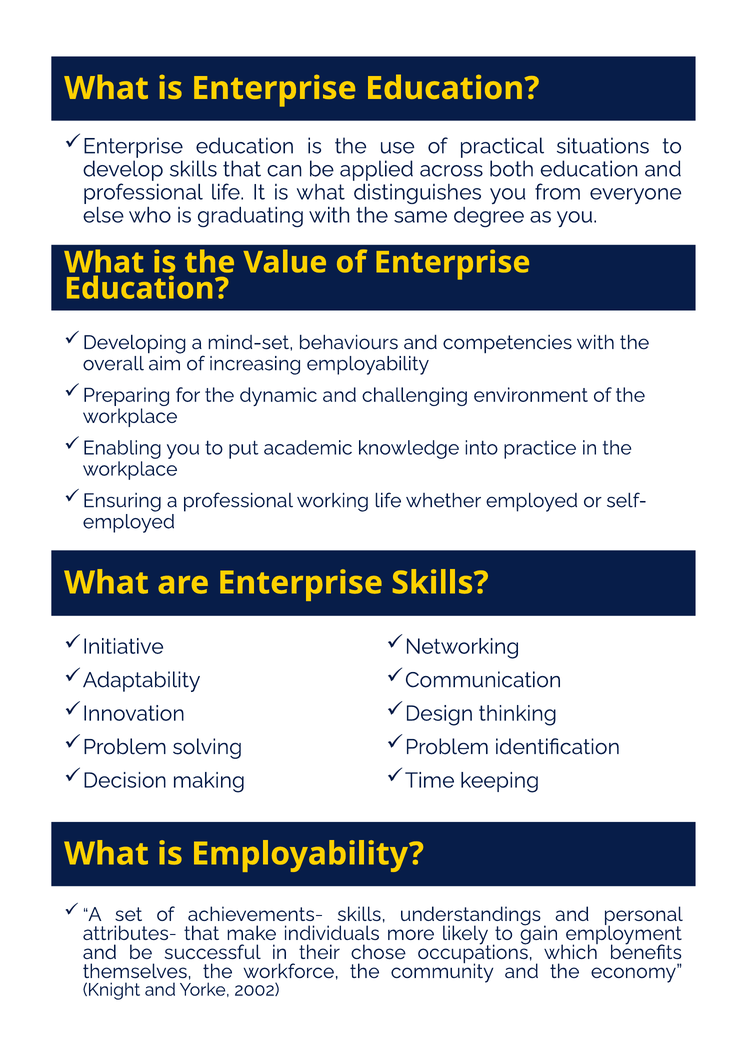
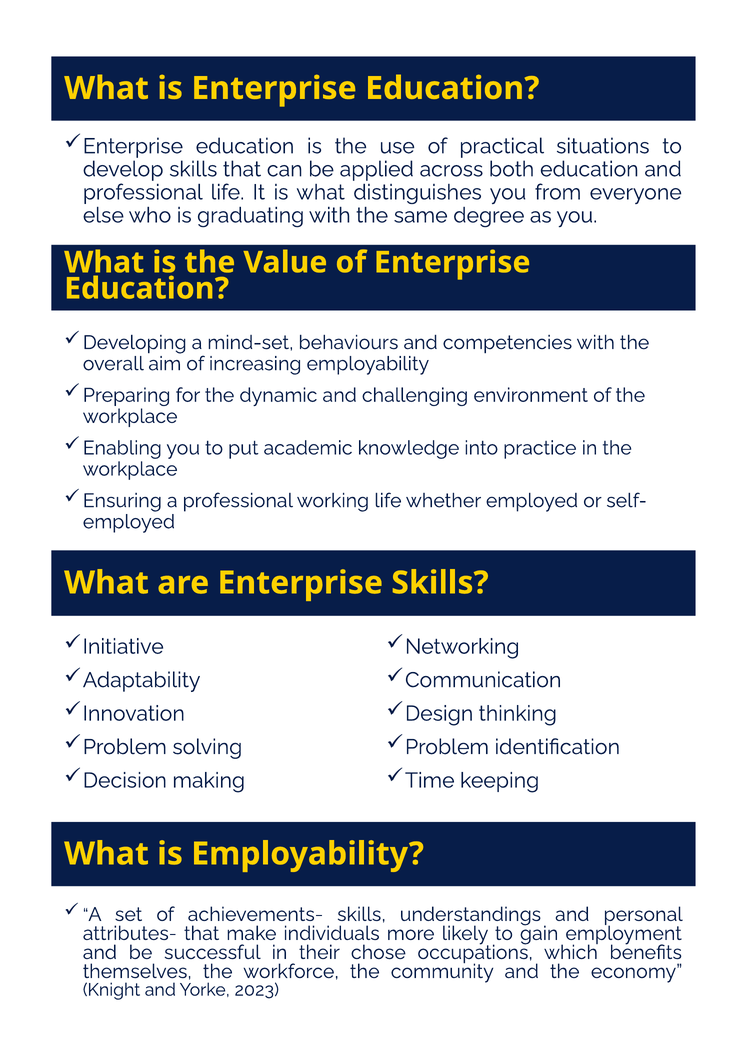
2002: 2002 -> 2023 (257, 990)
